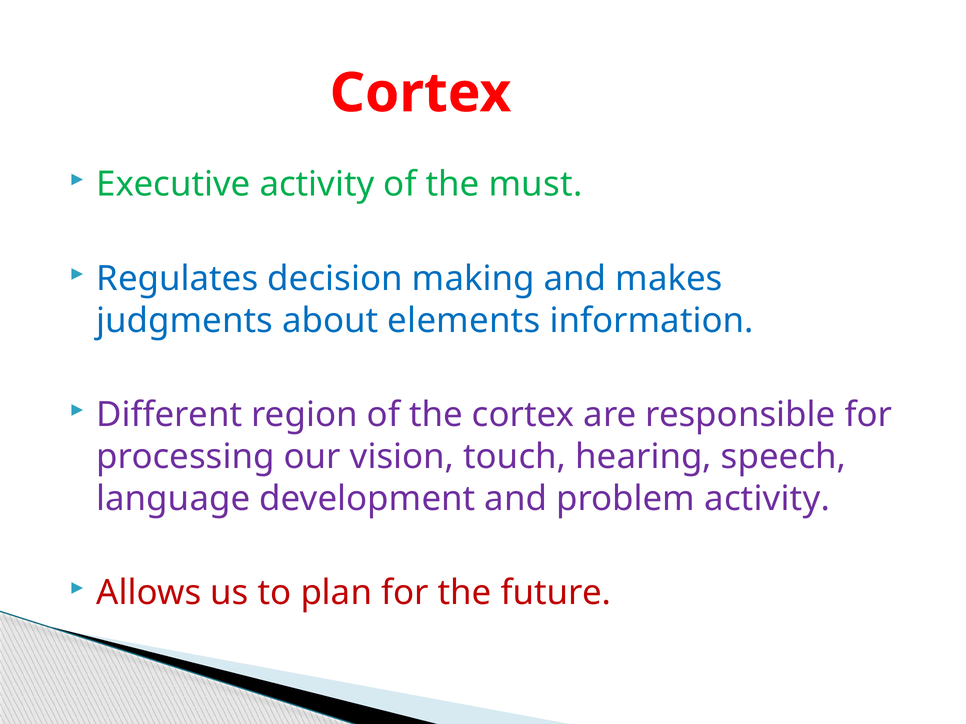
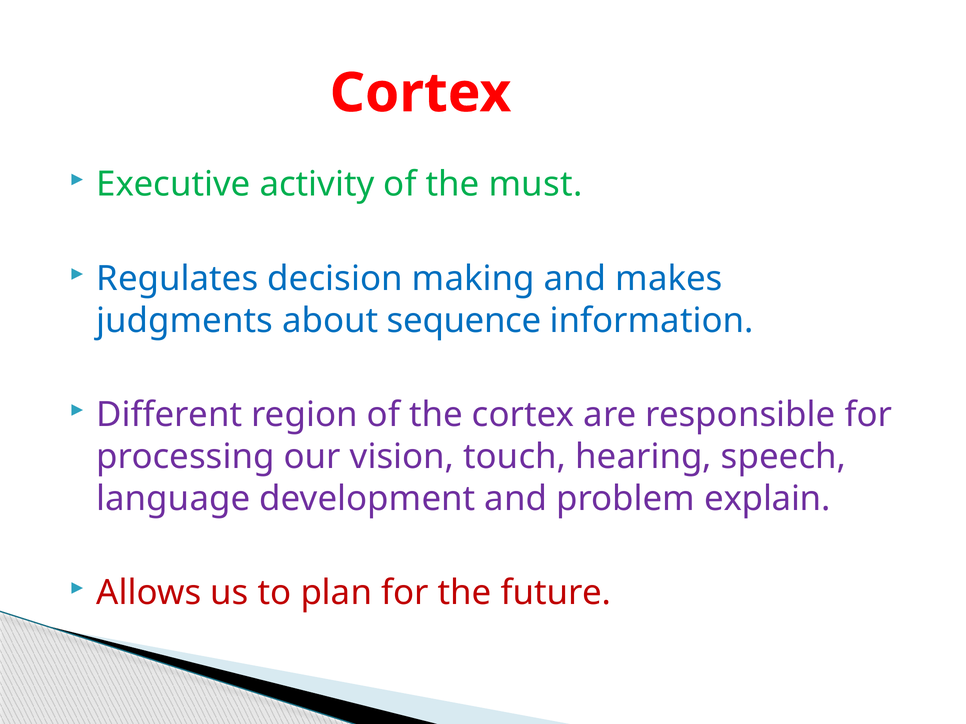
elements: elements -> sequence (464, 321)
problem activity: activity -> explain (767, 499)
